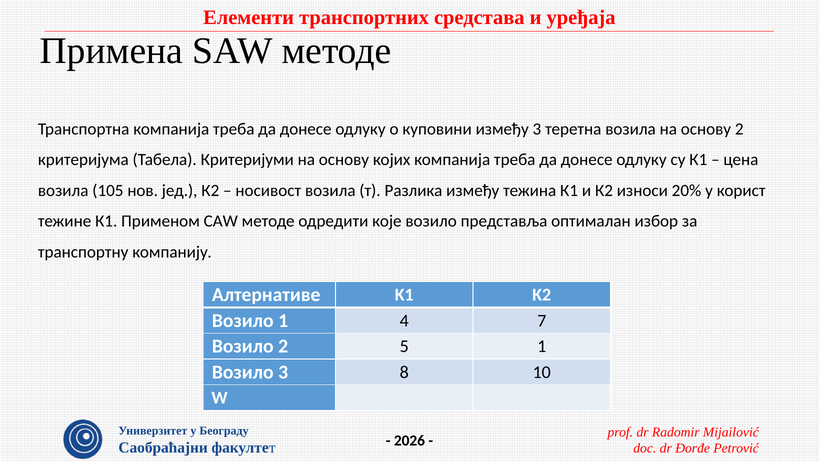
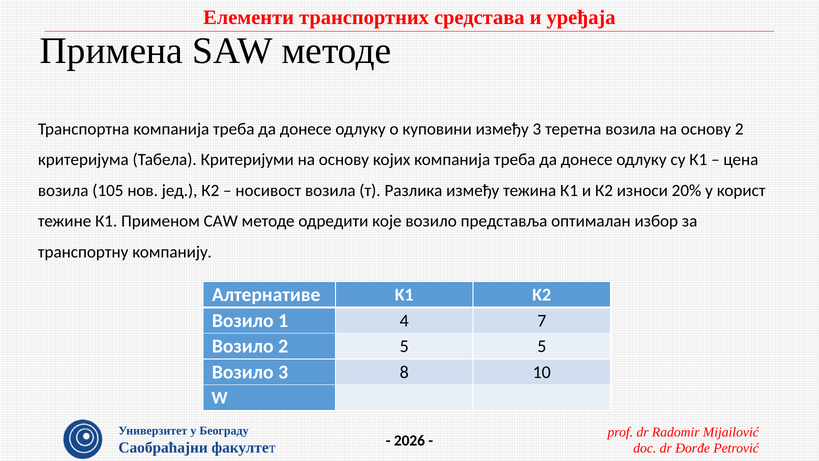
5 1: 1 -> 5 (542, 346)
